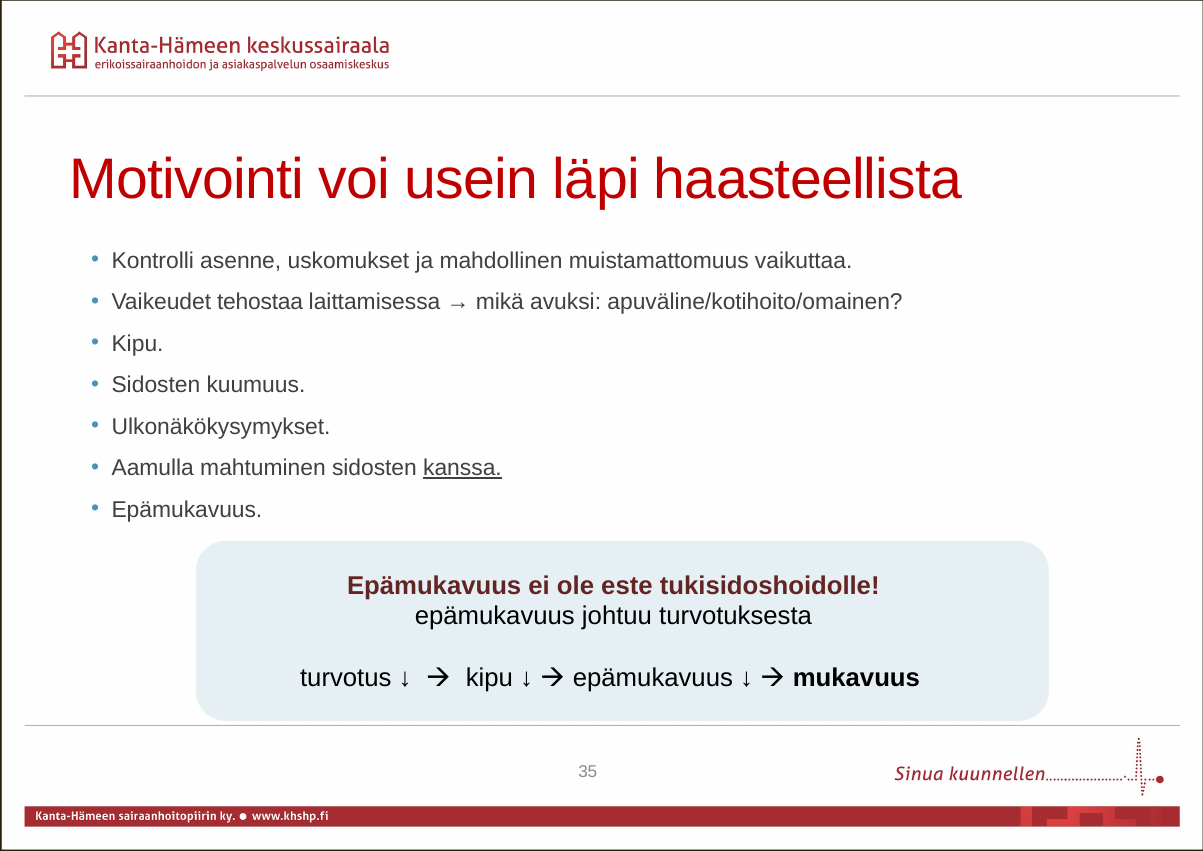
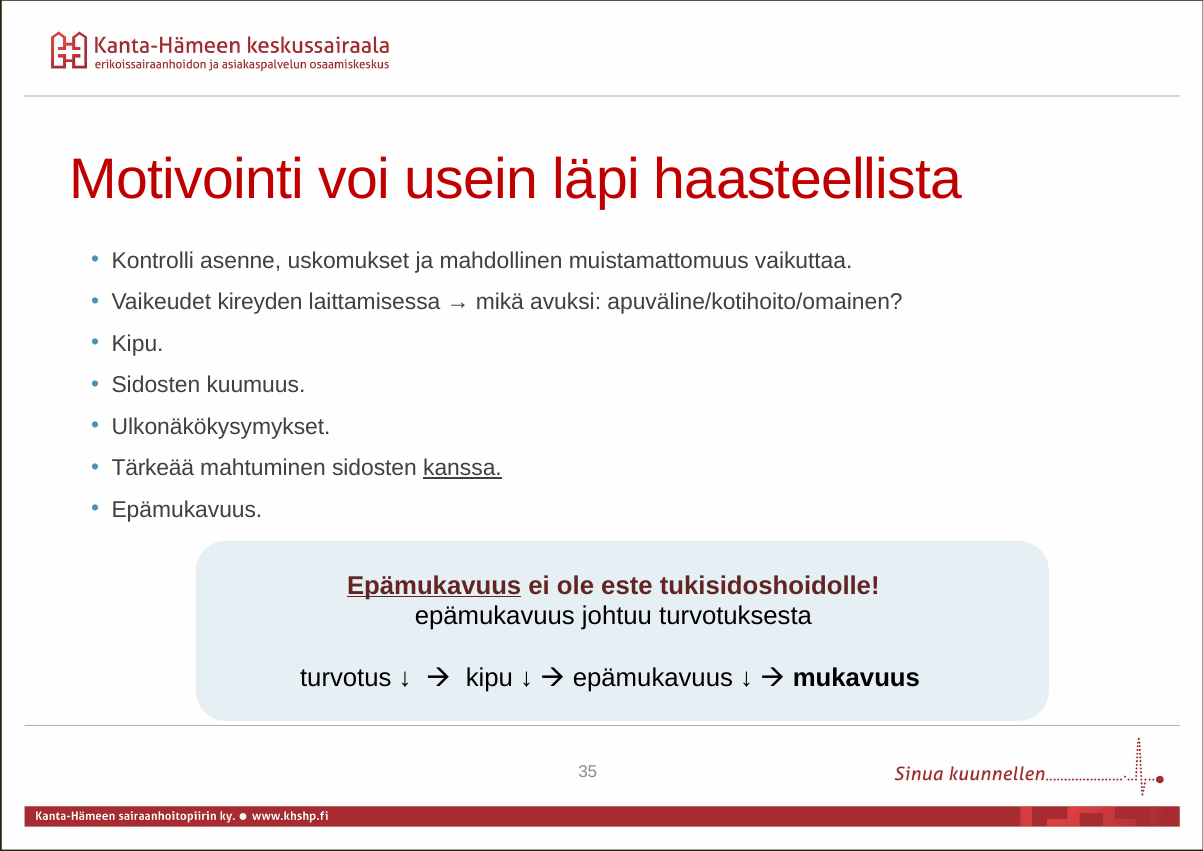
tehostaa: tehostaa -> kireyden (260, 302)
Aamulla: Aamulla -> Tärkeää (153, 468)
Epämukavuus underline: none -> present (434, 586)
